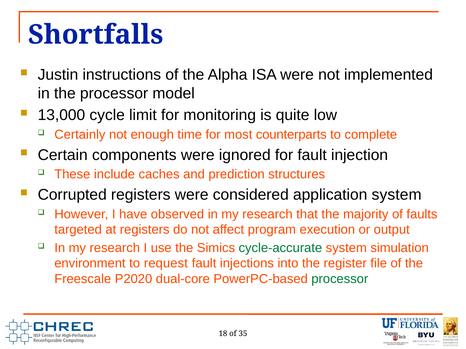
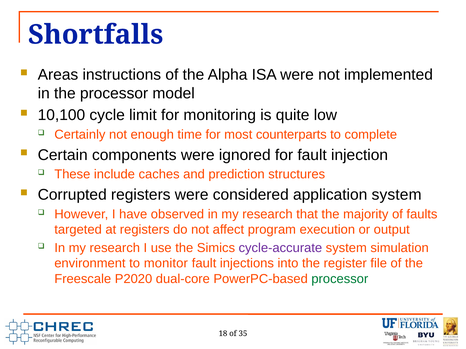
Justin: Justin -> Areas (58, 75)
13,000: 13,000 -> 10,100 (61, 115)
cycle-accurate colour: green -> purple (280, 248)
request: request -> monitor (166, 264)
